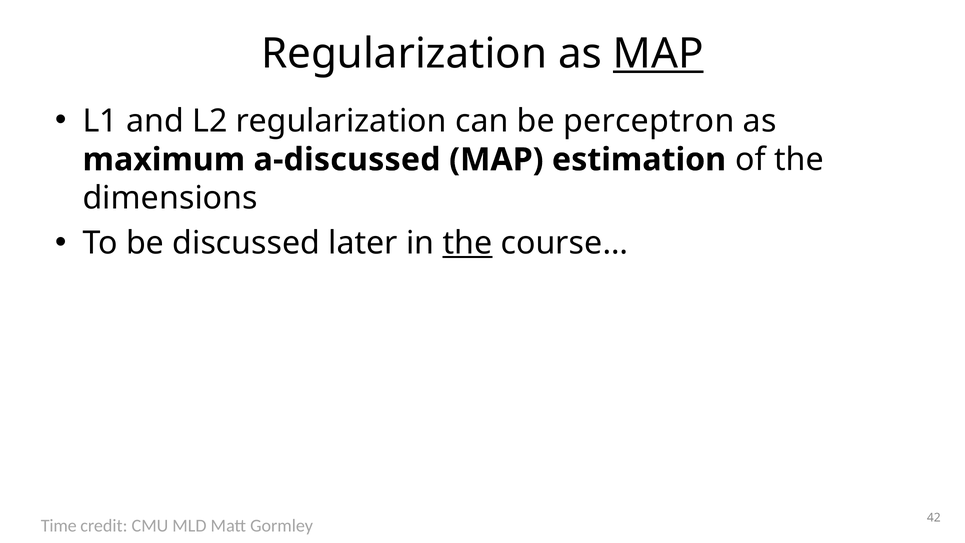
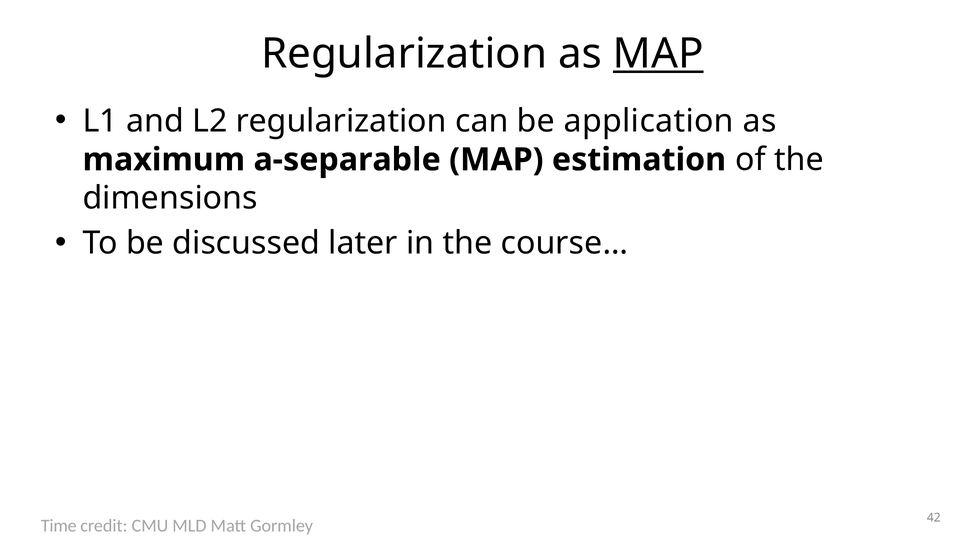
perceptron: perceptron -> application (649, 121)
a-discussed: a-discussed -> a-separable (347, 160)
the underline: present -> none (467, 243)
